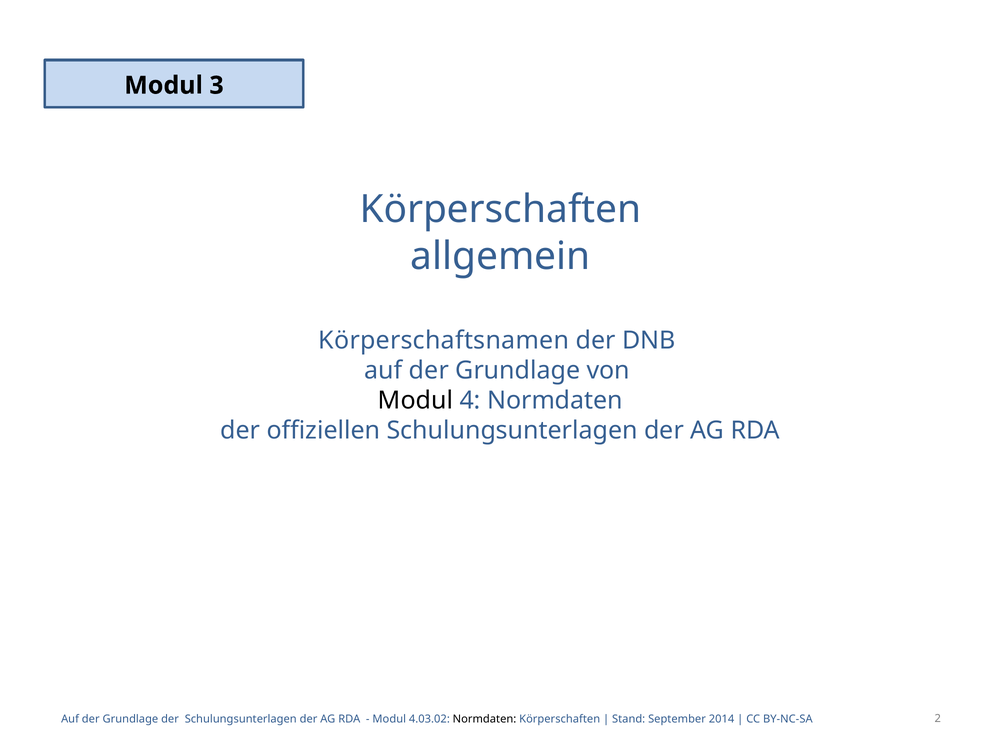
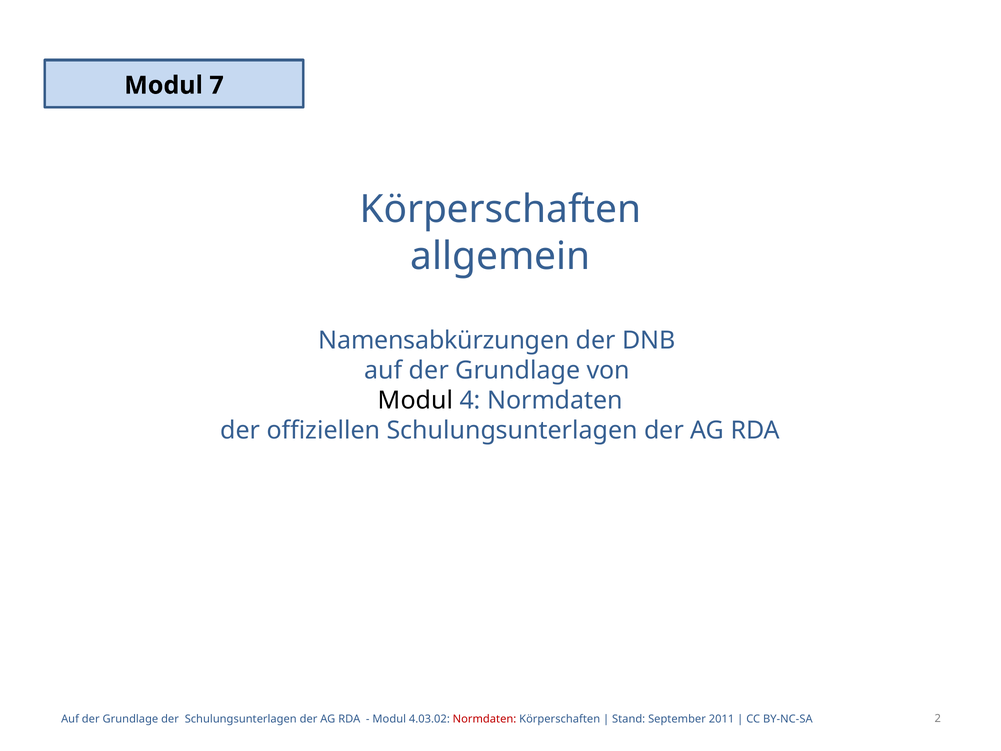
3: 3 -> 7 (217, 85)
Körperschaftsnamen: Körperschaftsnamen -> Namensabkürzungen (444, 340)
Normdaten colour: black -> red (485, 719)
2014: 2014 -> 2011 (722, 719)
